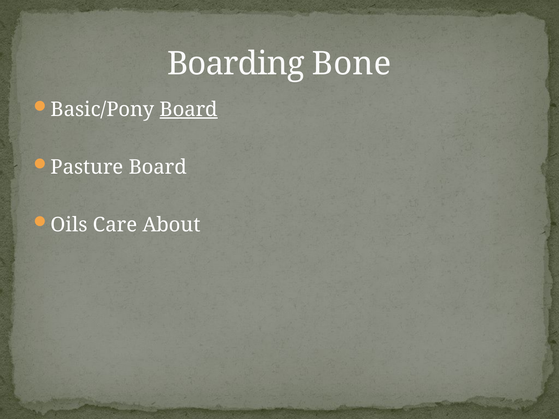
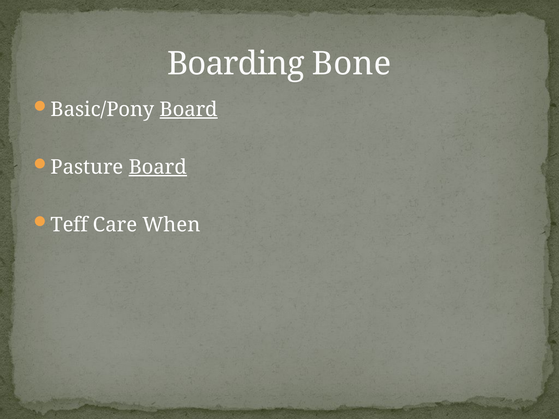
Board underline: none -> present (158, 167)
Oils: Oils -> Teff (69, 225)
About: About -> When (171, 225)
